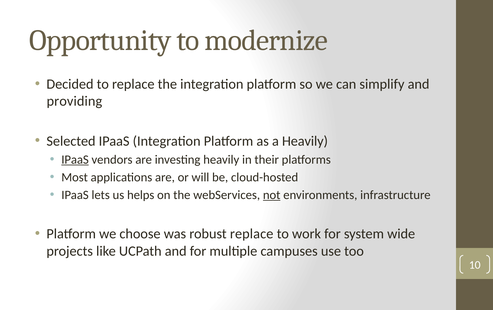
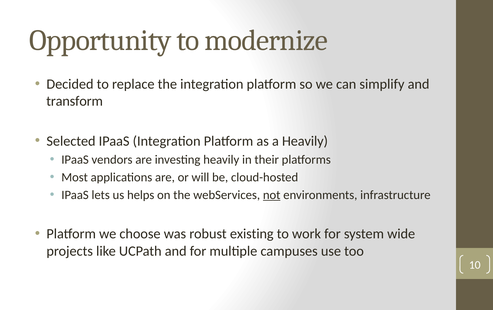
providing: providing -> transform (75, 101)
IPaaS underline: present -> none (75, 160)
robust replace: replace -> existing (252, 234)
